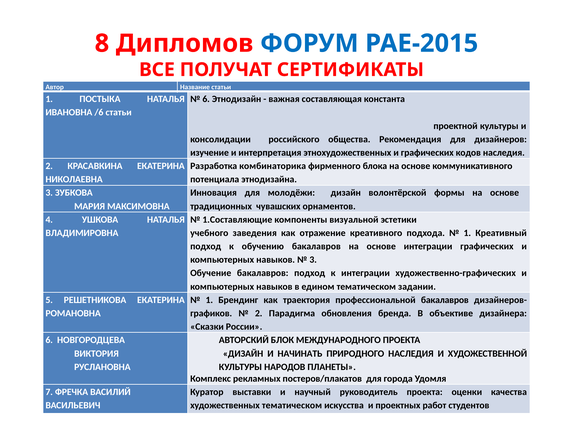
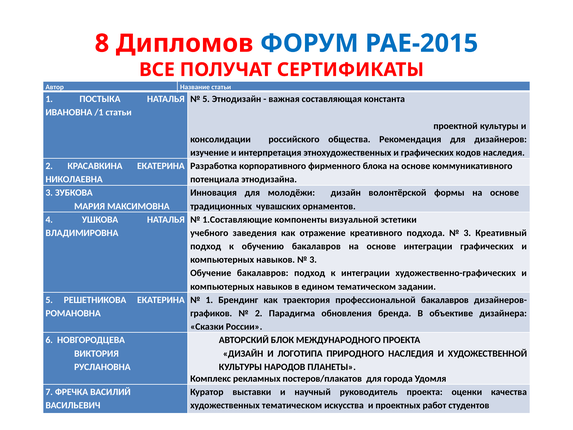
6: 6 -> 5 (206, 99)
/6: /6 -> /1 (99, 112)
комбинаторика: комбинаторика -> корпоративного (273, 166)
1: 1 -> 3 (467, 233)
НАЧИНАТЬ: НАЧИНАТЬ -> ЛОГОТИПА (300, 353)
